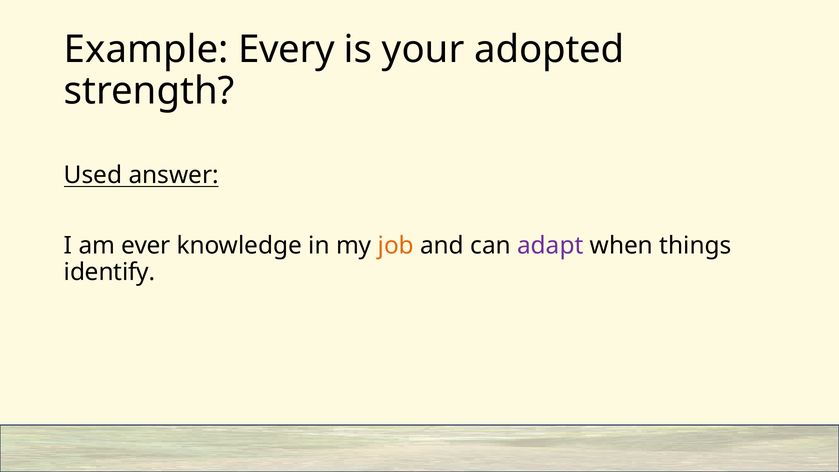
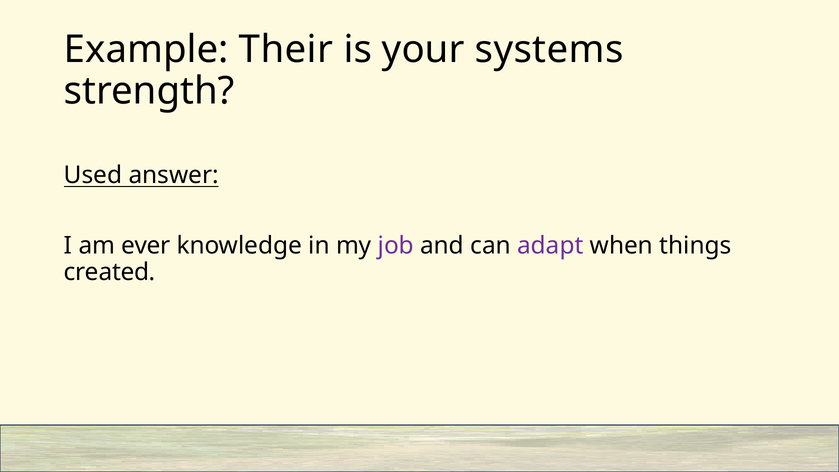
Every: Every -> Their (286, 50)
adopted: adopted -> systems (549, 50)
job colour: orange -> purple (396, 246)
identify: identify -> created (110, 272)
